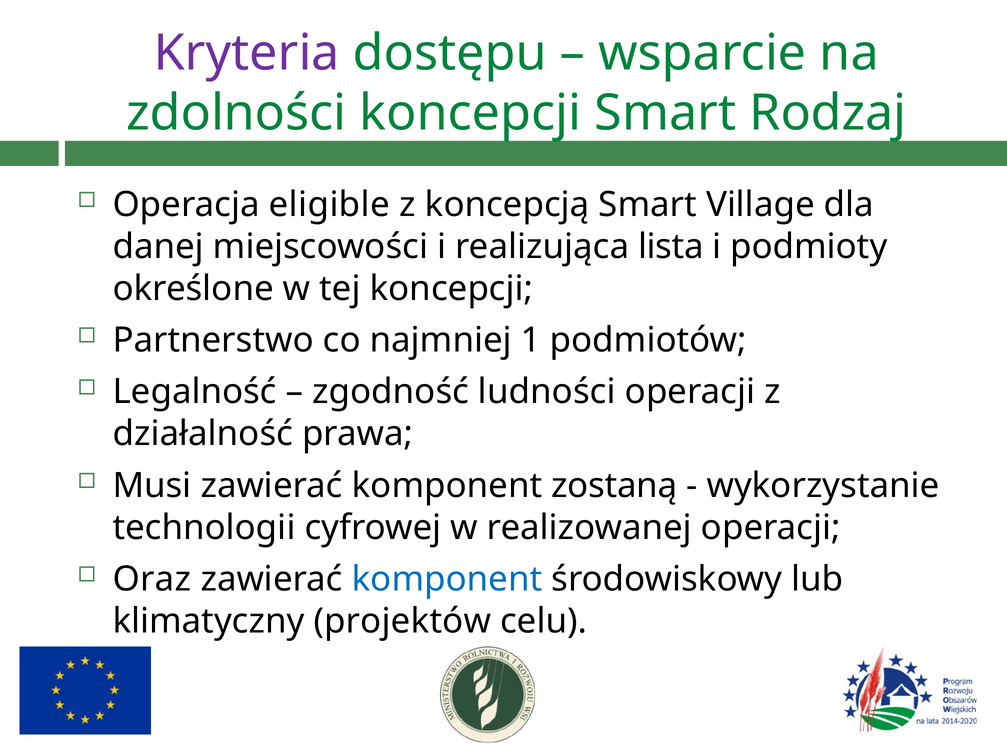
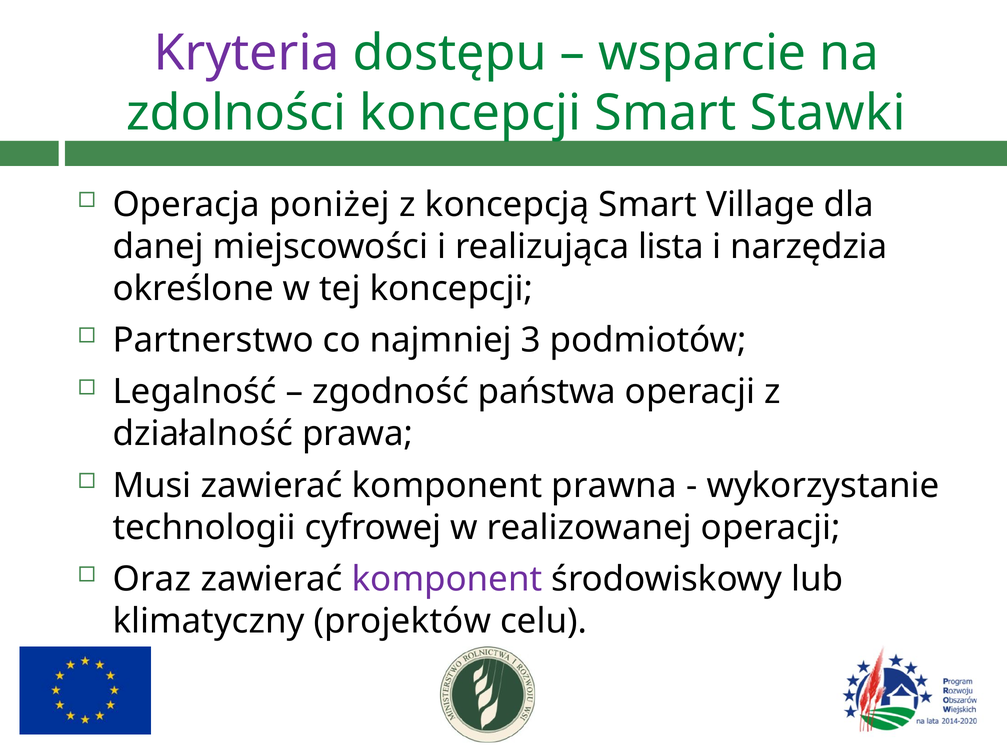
Rodzaj: Rodzaj -> Stawki (828, 113)
eligible: eligible -> poniżej (329, 205)
podmioty: podmioty -> narzędzia (809, 247)
1: 1 -> 3 (531, 340)
ludności: ludności -> państwa (547, 392)
zostaną: zostaną -> prawna (614, 486)
komponent colour: blue -> purple (447, 579)
